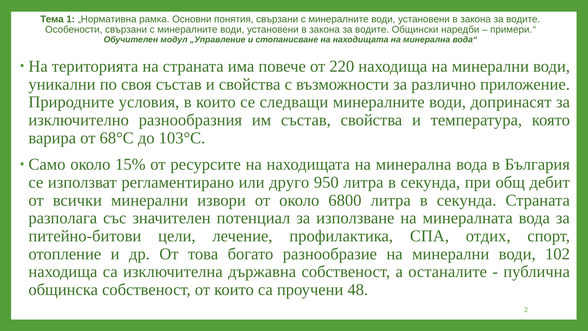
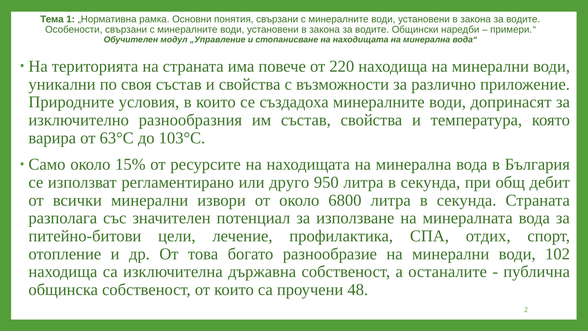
следващи: следващи -> създадоха (294, 102)
68°С: 68°С -> 63°С (117, 138)
